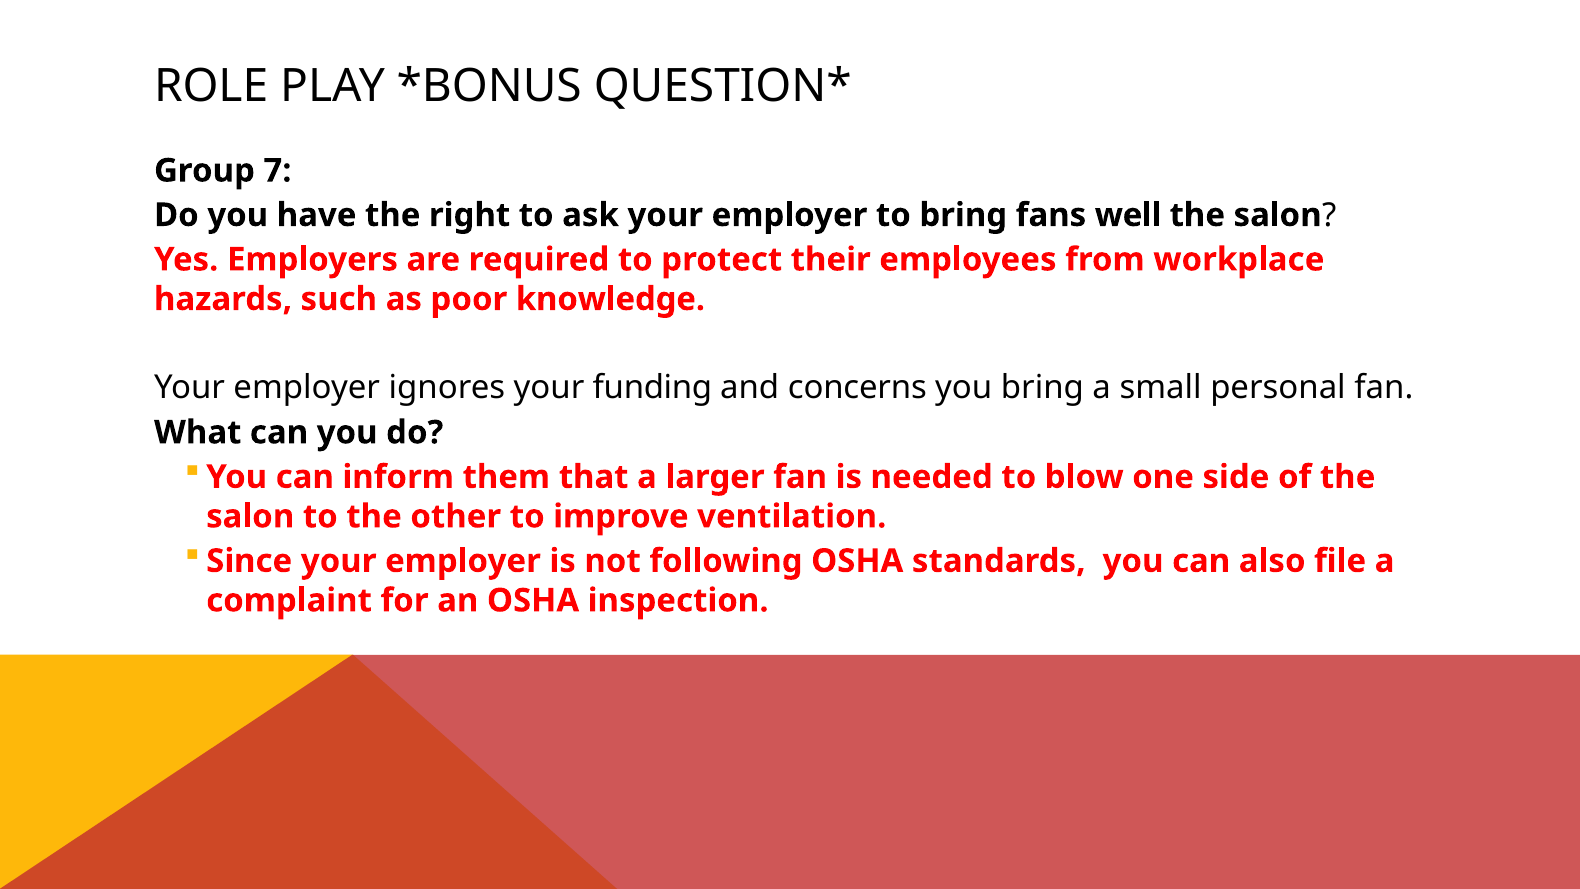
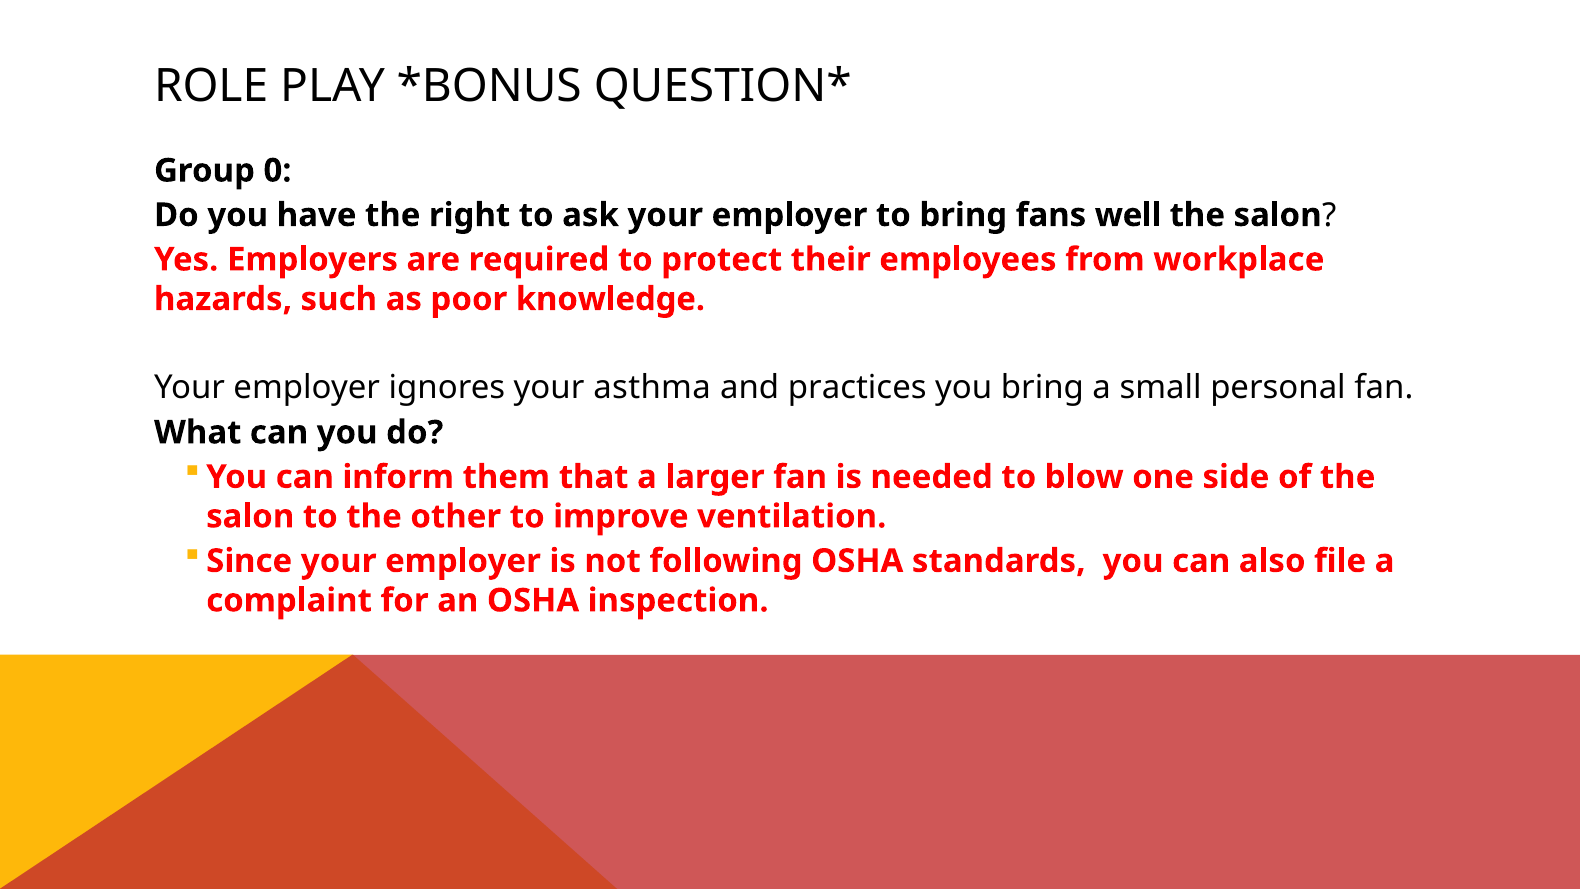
7: 7 -> 0 (277, 171)
funding: funding -> asthma (652, 388)
concerns: concerns -> practices (857, 388)
